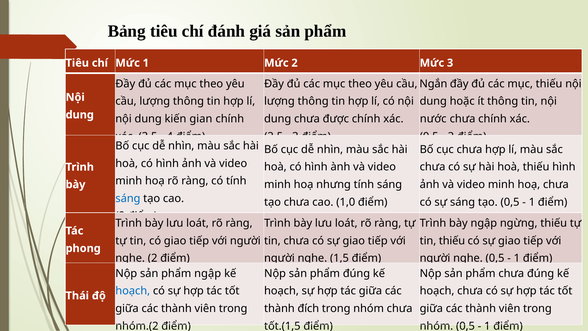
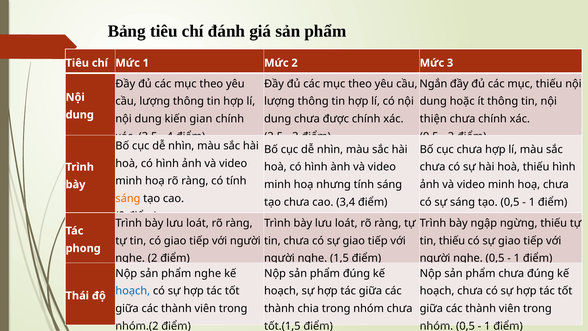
nước: nước -> thiện (433, 119)
sáng colour: blue -> orange (128, 198)
1,0: 1,0 -> 3,4 (346, 202)
phẩm ngập: ngập -> nghe (208, 273)
đích: đích -> chia (308, 308)
